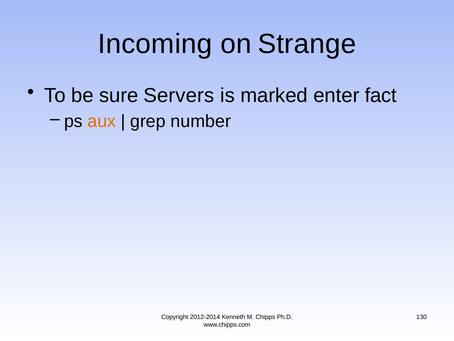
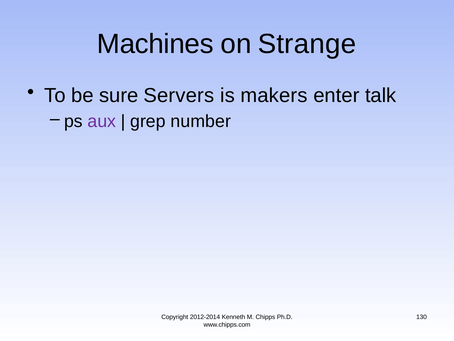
Incoming: Incoming -> Machines (155, 44)
marked: marked -> makers (274, 95)
fact: fact -> talk (381, 95)
aux colour: orange -> purple (102, 121)
